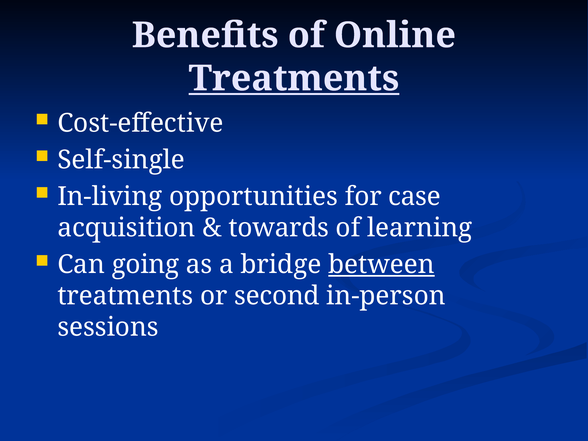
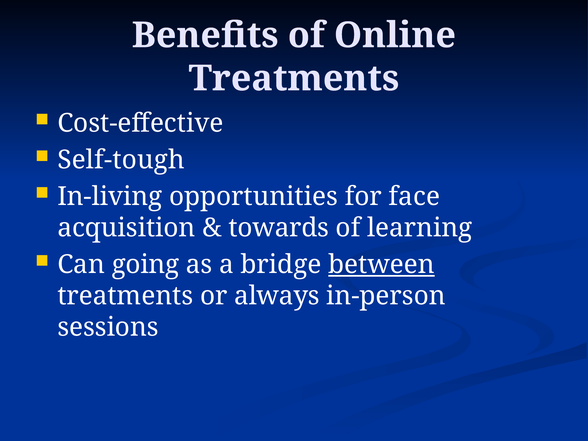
Treatments underline: present -> none (294, 78)
Self-single: Self-single -> Self-tough (121, 160)
case: case -> face (414, 197)
second: second -> always (277, 296)
